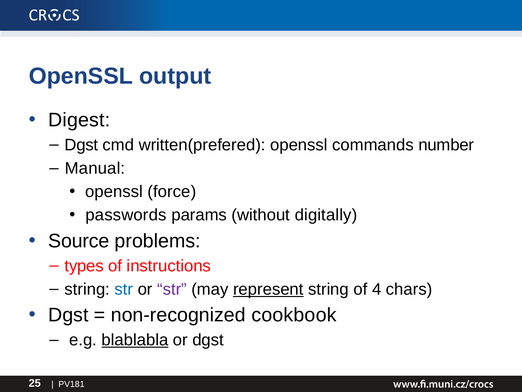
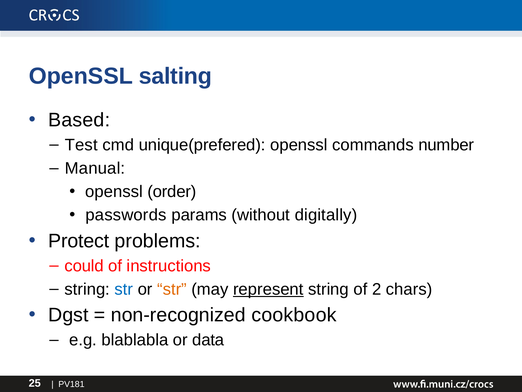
output: output -> salting (175, 76)
Digest: Digest -> Based (79, 120)
Dgst: Dgst -> Test (81, 145)
written(prefered: written(prefered -> unique(prefered (202, 145)
force: force -> order (172, 192)
Source: Source -> Protect (79, 241)
types: types -> could (84, 266)
str colour: purple -> orange (172, 289)
4: 4 -> 2 (377, 289)
blablabla underline: present -> none (135, 340)
or dgst: dgst -> data (208, 340)
